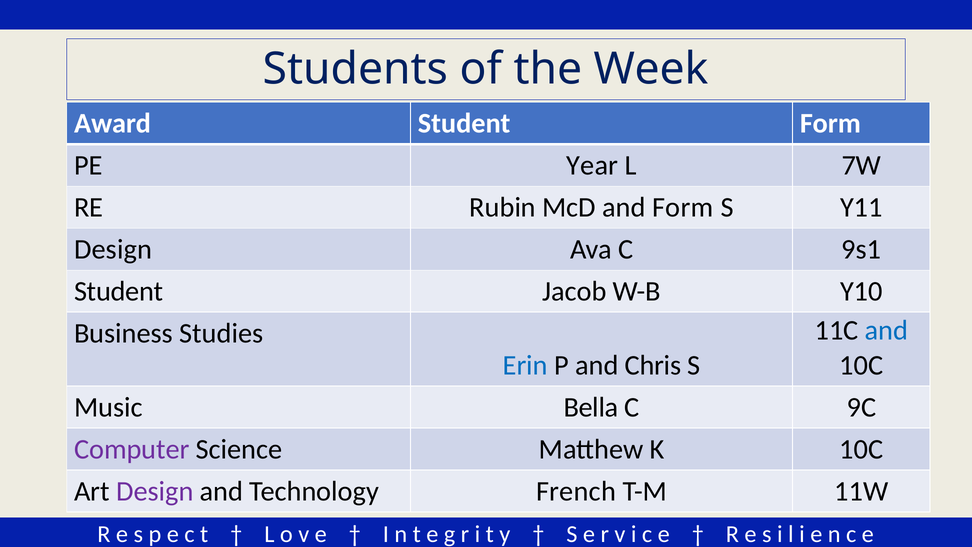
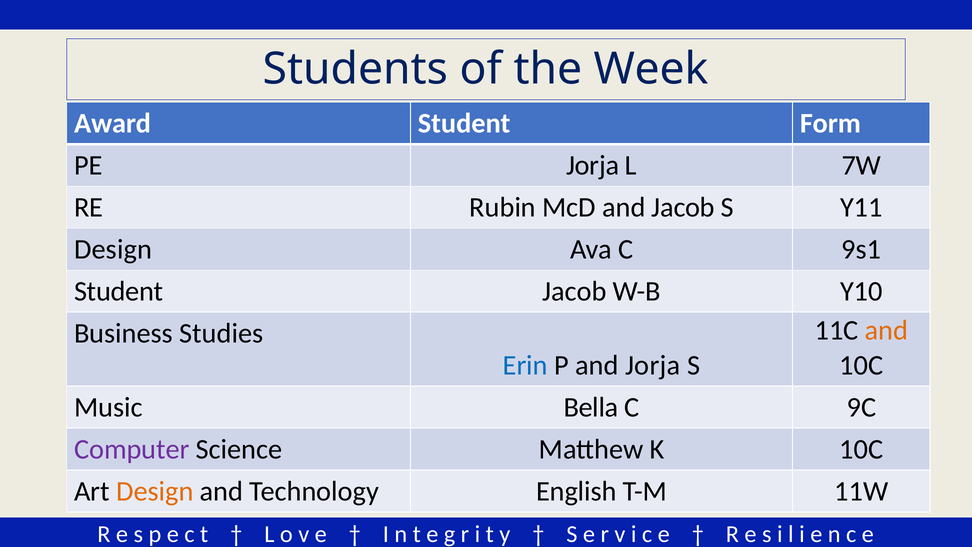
PE Year: Year -> Jorja (593, 165)
and Form: Form -> Jacob (683, 207)
and colour: blue -> orange (886, 330)
and Chris: Chris -> Jorja (653, 365)
Design colour: purple -> orange (155, 491)
French: French -> English (576, 491)
